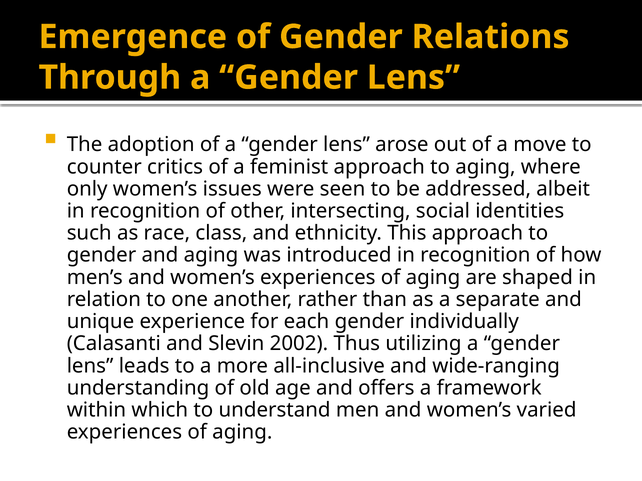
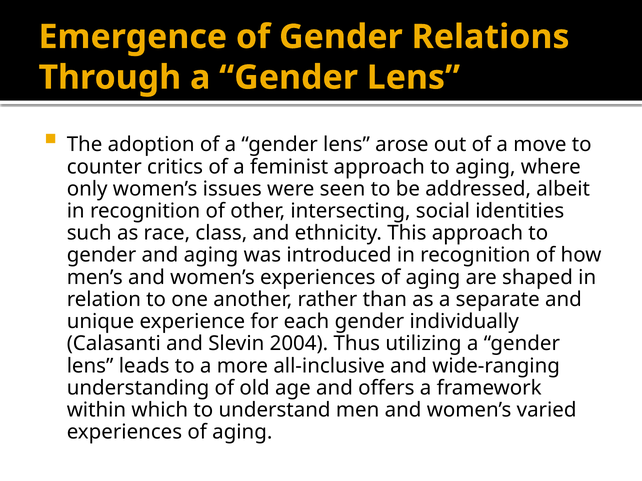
2002: 2002 -> 2004 (299, 344)
